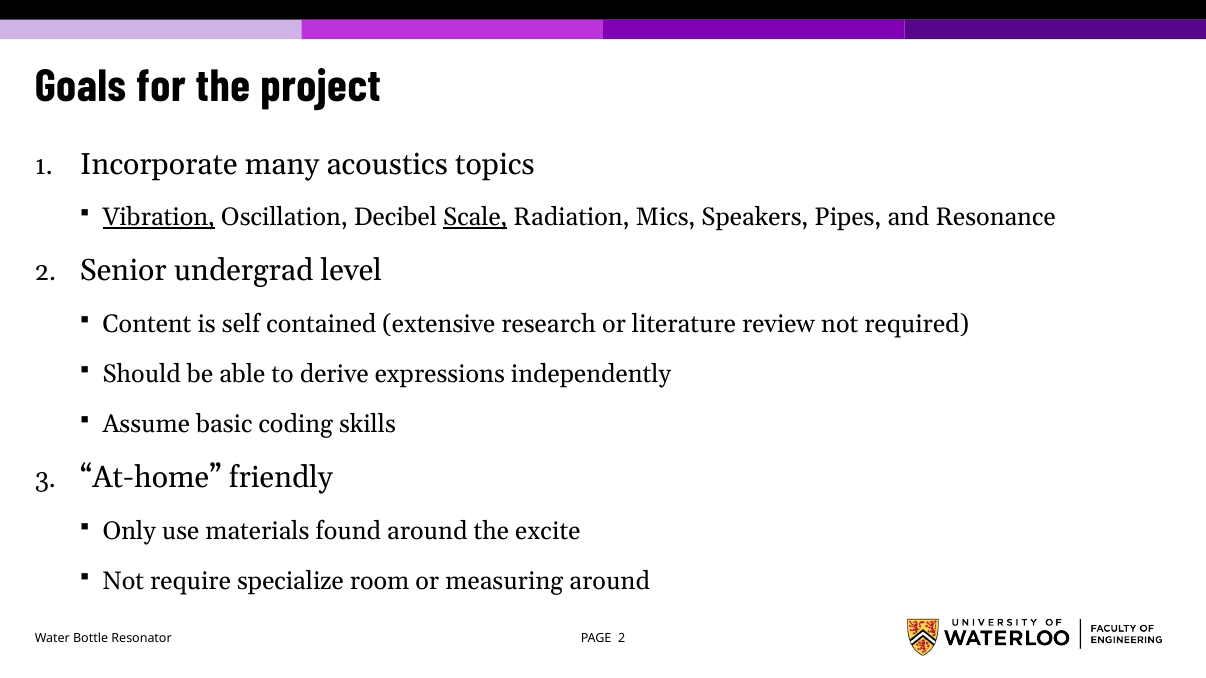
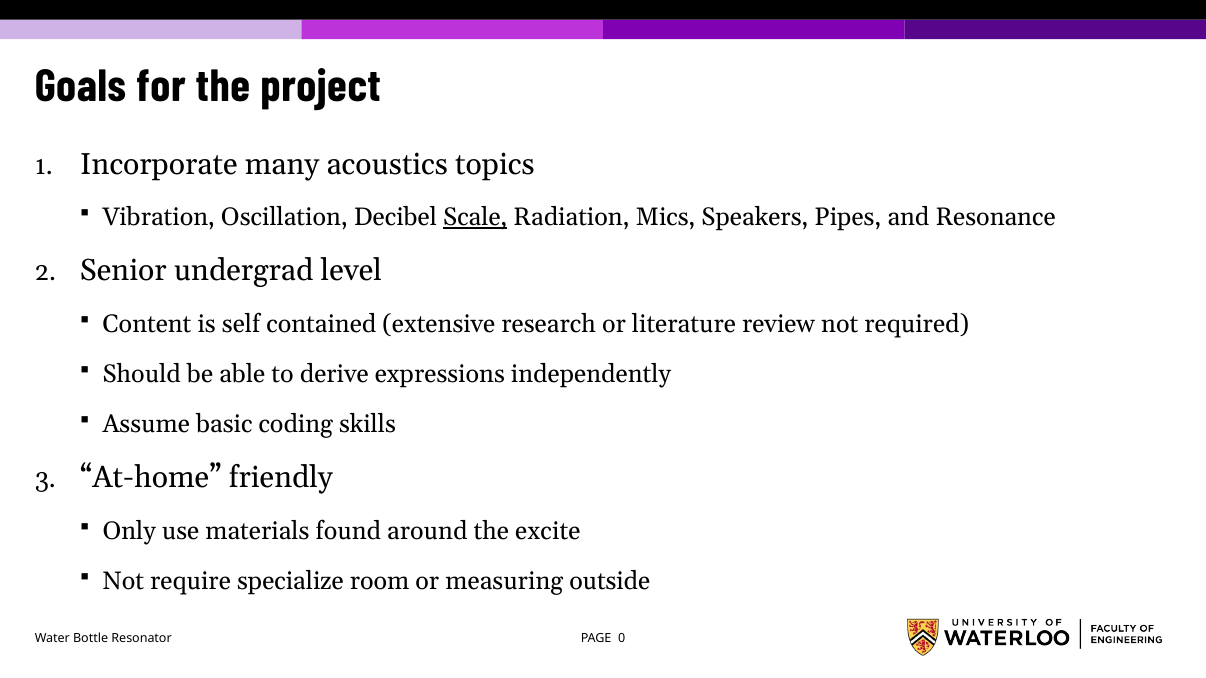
Vibration underline: present -> none (159, 217)
measuring around: around -> outside (610, 581)
PAGE 2: 2 -> 0 (622, 639)
